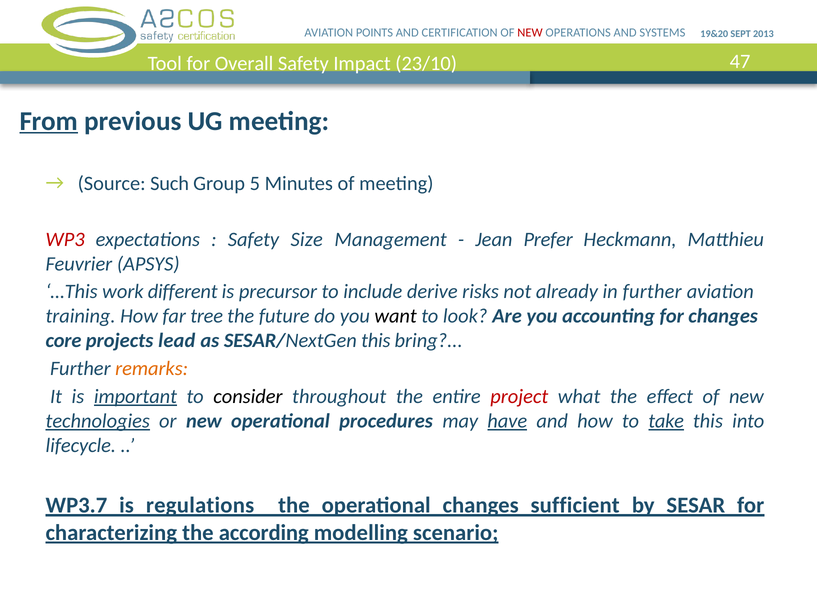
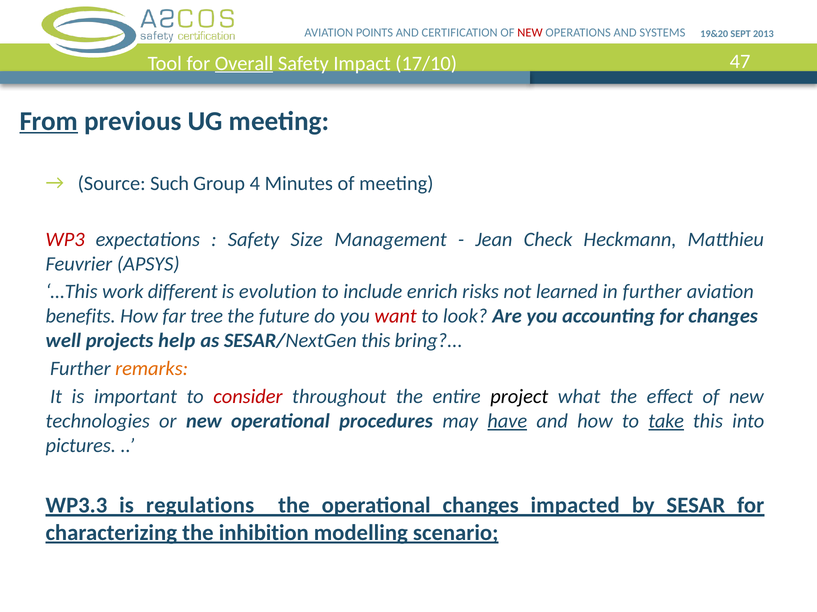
Overall underline: none -> present (244, 63)
23/10: 23/10 -> 17/10 (426, 63)
5: 5 -> 4 (255, 184)
Prefer: Prefer -> Check (548, 240)
precursor: precursor -> evolution (278, 292)
derive: derive -> enrich (432, 292)
already: already -> learned (567, 292)
training: training -> benefits (81, 317)
want colour: black -> red (396, 317)
core: core -> well (63, 341)
lead: lead -> help (177, 341)
important underline: present -> none (135, 397)
consider colour: black -> red (248, 397)
project colour: red -> black (519, 397)
technologies underline: present -> none (98, 421)
lifecycle: lifecycle -> pictures (81, 446)
WP3.7: WP3.7 -> WP3.3 (76, 506)
sufficient: sufficient -> impacted (575, 506)
according: according -> inhibition (264, 533)
